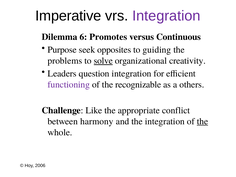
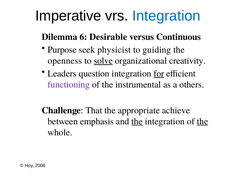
Integration colour: purple -> blue (166, 16)
Promotes: Promotes -> Desirable (108, 37)
opposites: opposites -> physicist (114, 50)
problems: problems -> openness (65, 61)
for underline: none -> present (159, 74)
recognizable: recognizable -> instrumental (138, 85)
Like: Like -> That (94, 110)
conflict: conflict -> achieve (176, 110)
harmony: harmony -> emphasis (97, 121)
the underline: none -> present (137, 121)
